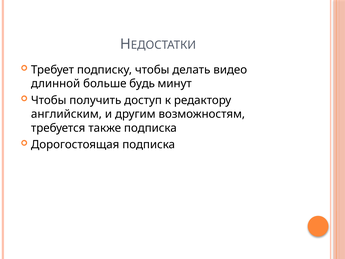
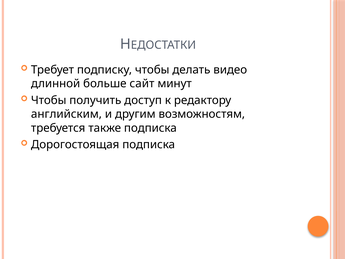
будь: будь -> сайт (142, 84)
